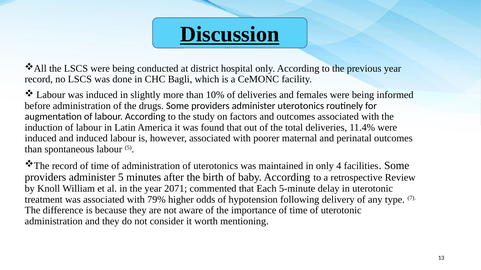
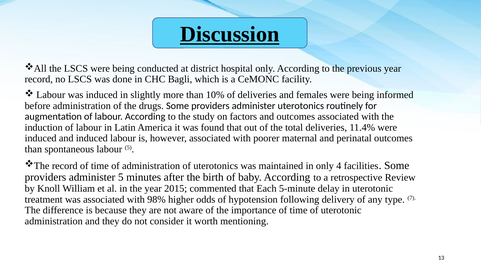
2071: 2071 -> 2015 (176, 189)
79%: 79% -> 98% (156, 200)
